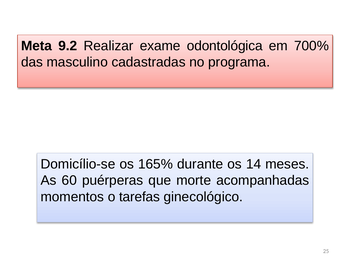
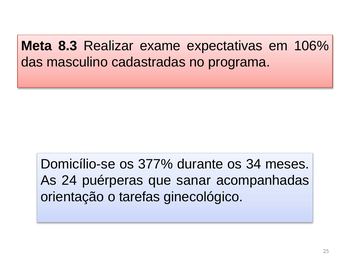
9.2: 9.2 -> 8.3 (68, 46)
odontológica: odontológica -> expectativas (225, 46)
700%: 700% -> 106% (311, 46)
165%: 165% -> 377% (156, 164)
14: 14 -> 34 (254, 164)
60: 60 -> 24 (69, 180)
morte: morte -> sanar (194, 180)
momentos: momentos -> orientação (72, 196)
